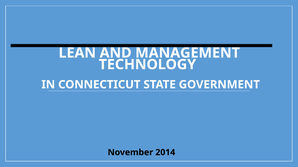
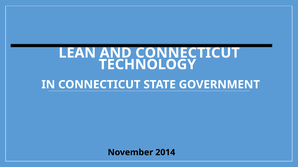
AND MANAGEMENT: MANAGEMENT -> CONNECTICUT (188, 53)
